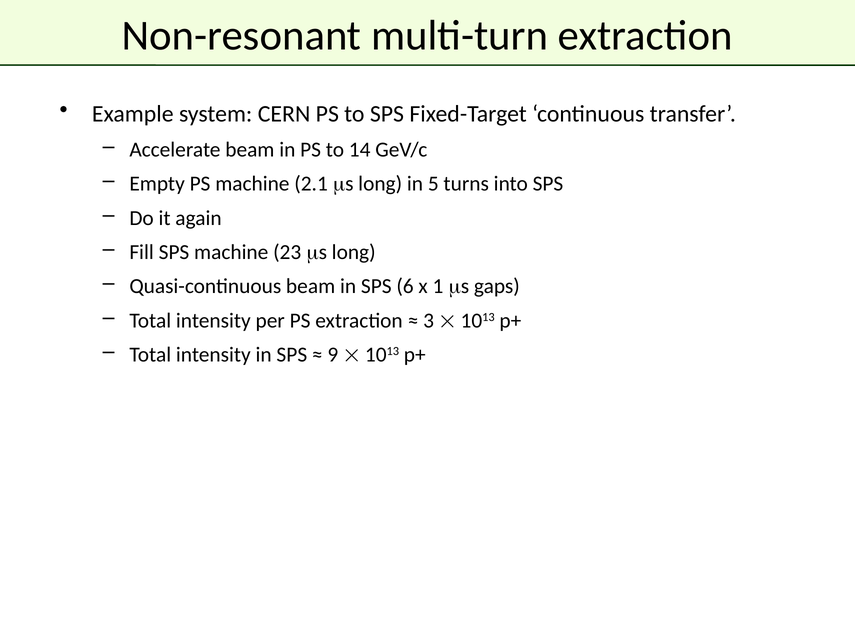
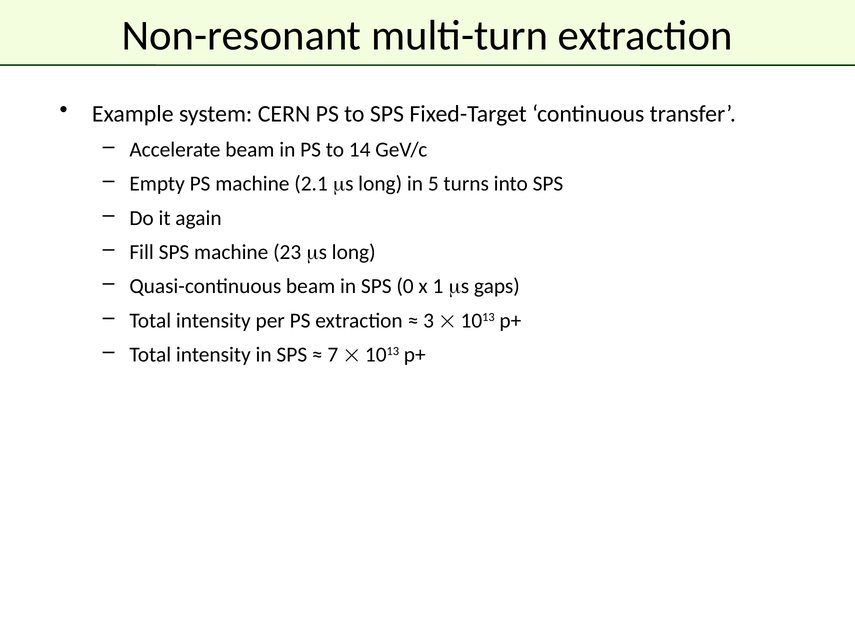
6: 6 -> 0 (405, 286)
9: 9 -> 7 (333, 355)
